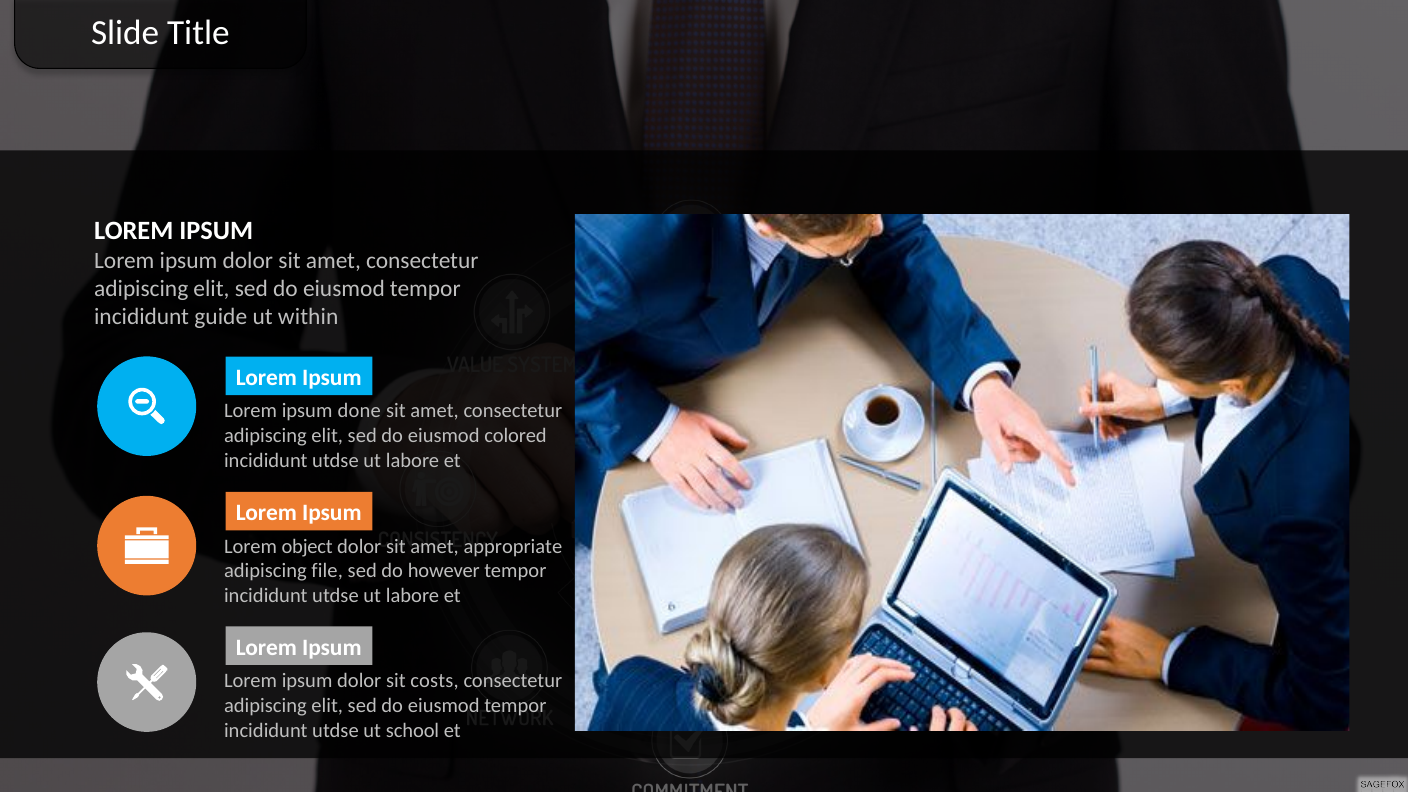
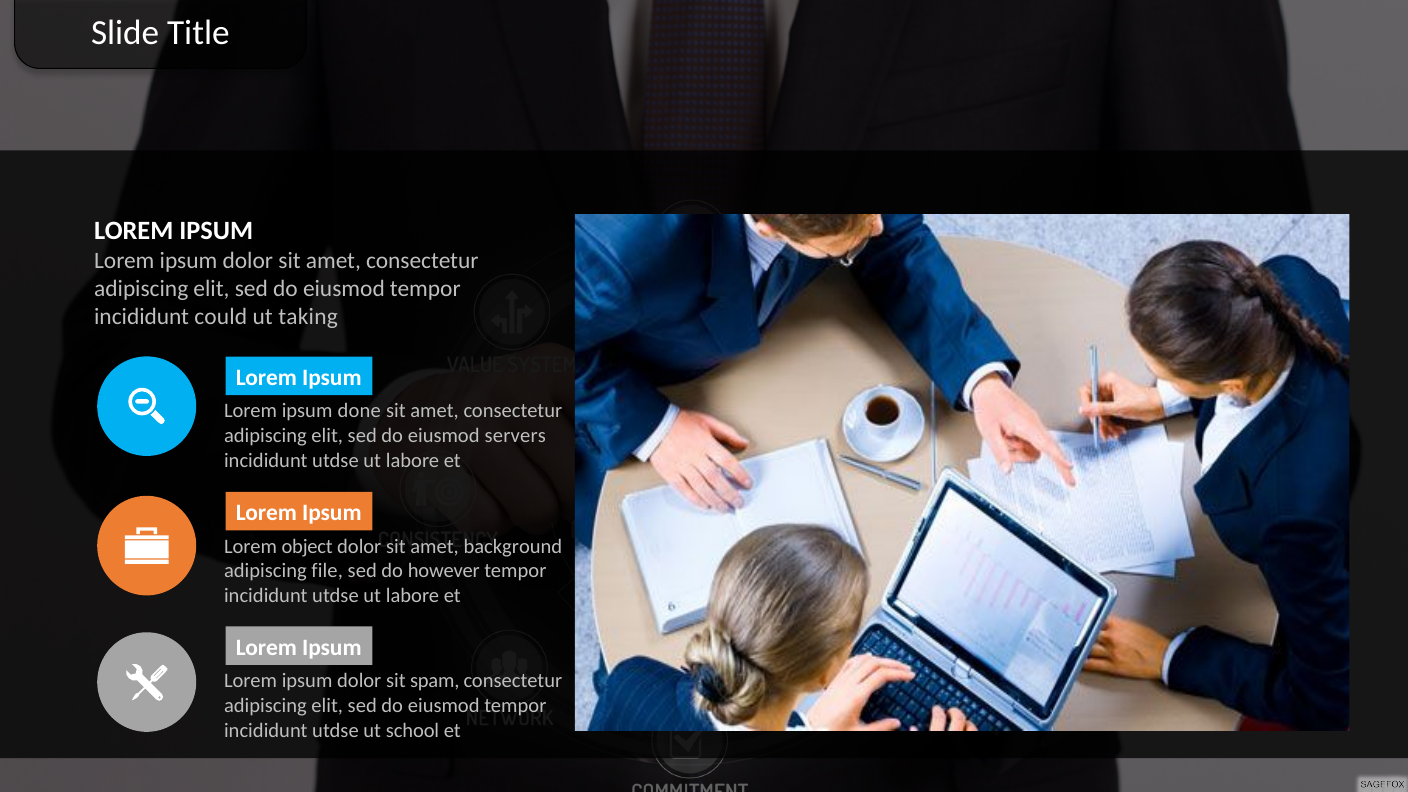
guide: guide -> could (221, 317)
within: within -> taking (308, 317)
colored: colored -> servers (515, 436)
appropriate: appropriate -> background (513, 546)
costs: costs -> spam (435, 681)
